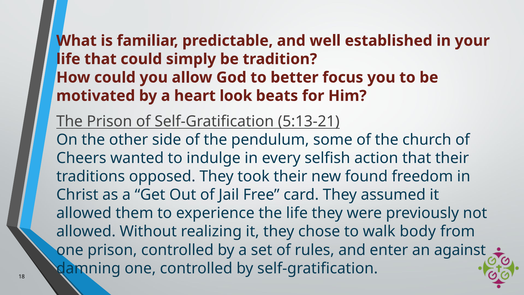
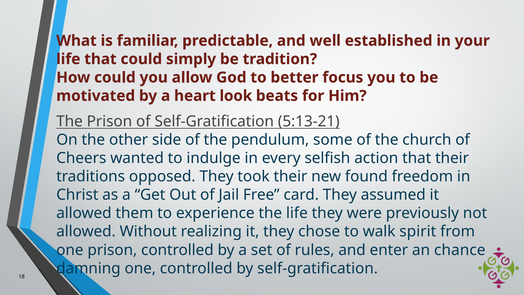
body: body -> spirit (418, 231)
against: against -> chance (460, 250)
